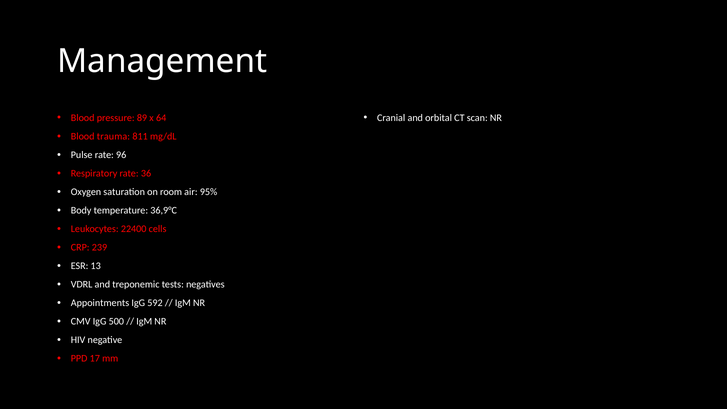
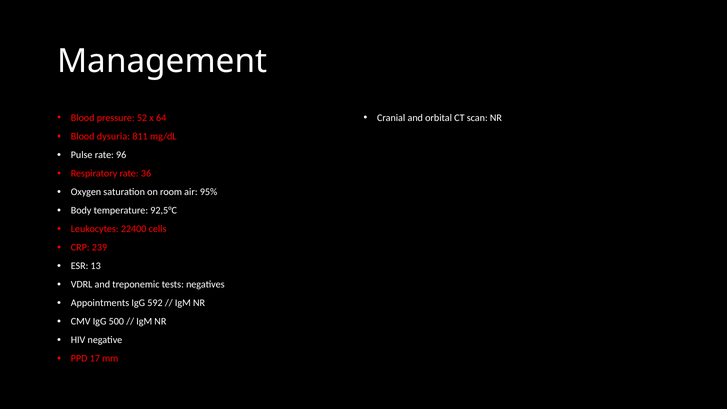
89: 89 -> 52 (142, 118)
trauma: trauma -> dysuria (113, 136)
36,9°C: 36,9°C -> 92,5°C (164, 210)
